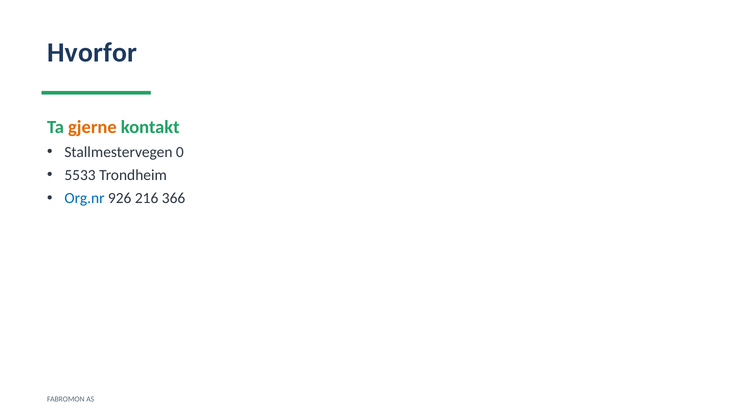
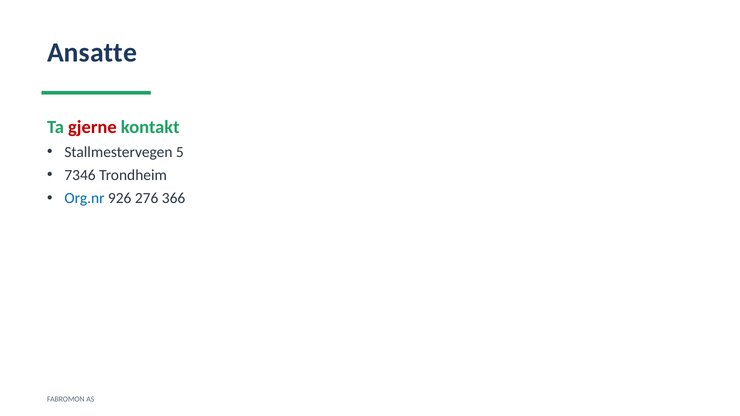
Hvorfor: Hvorfor -> Ansatte (92, 53)
gjerne colour: orange -> red (92, 127)
0: 0 -> 5 (180, 152)
5533: 5533 -> 7346 (80, 175)
216: 216 -> 276 (147, 198)
